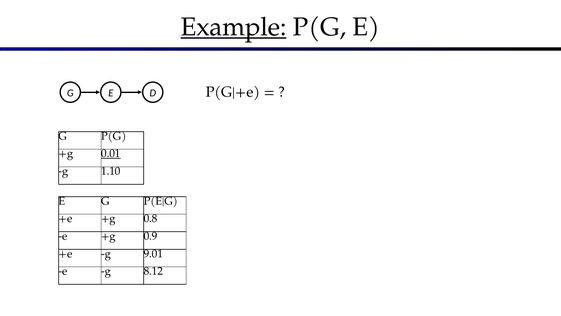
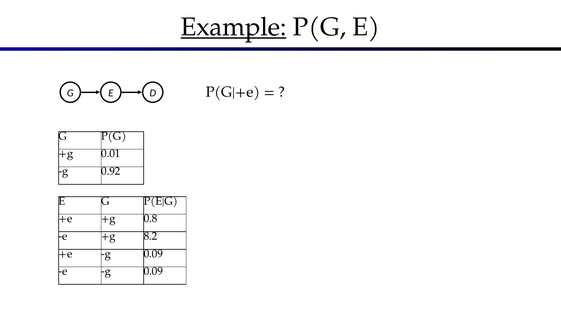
0.01 underline: present -> none (111, 153)
1.10: 1.10 -> 0.92 (111, 171)
0.9: 0.9 -> 8.2 (151, 236)
+e g 9.01: 9.01 -> 0.09 (153, 253)
e g 8.12: 8.12 -> 0.09 (153, 271)
